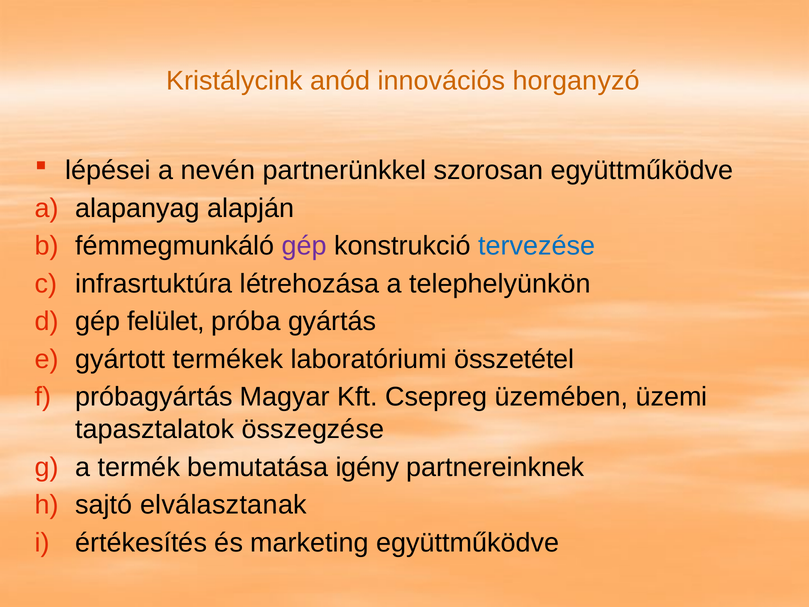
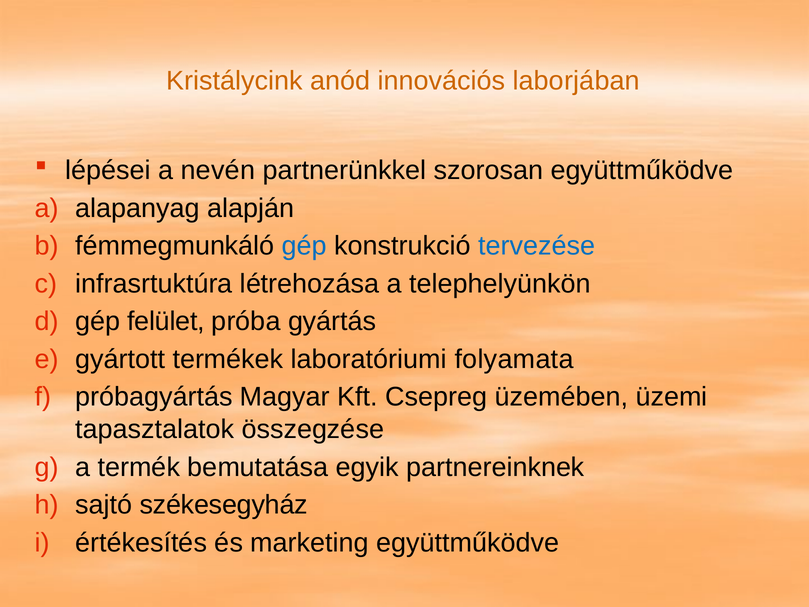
horganyzó: horganyzó -> laborjában (576, 81)
gép colour: purple -> blue (304, 246)
összetétel: összetétel -> folyamata (514, 359)
igény: igény -> egyik (367, 467)
elválasztanak: elválasztanak -> székesegyház (224, 505)
